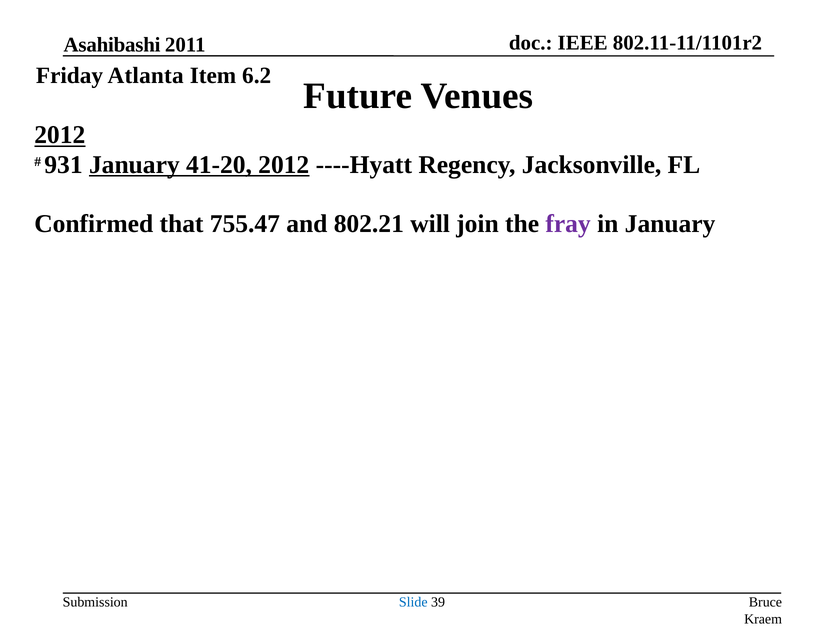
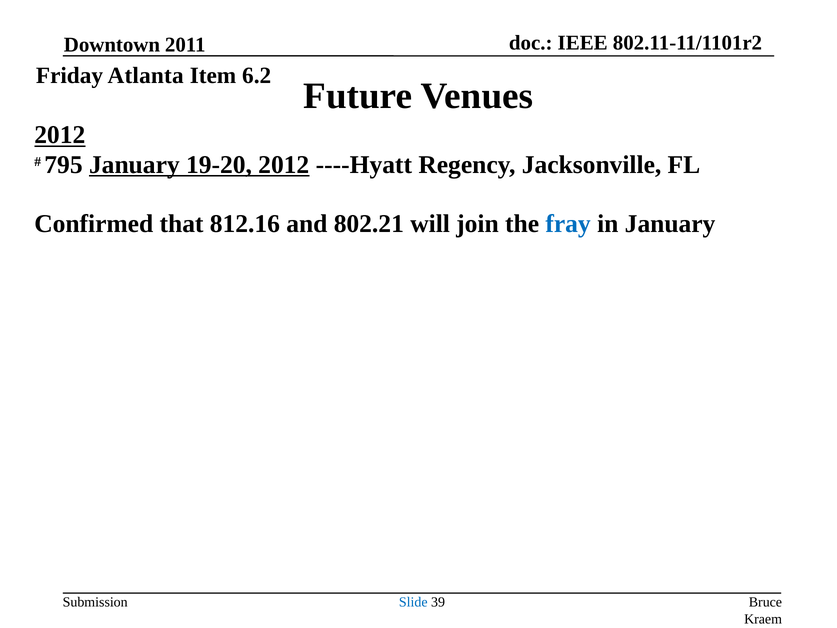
Asahibashi: Asahibashi -> Downtown (112, 45)
931: 931 -> 795 (64, 165)
41-20: 41-20 -> 19-20 (219, 165)
755.47: 755.47 -> 812.16 (245, 224)
fray colour: purple -> blue (568, 224)
